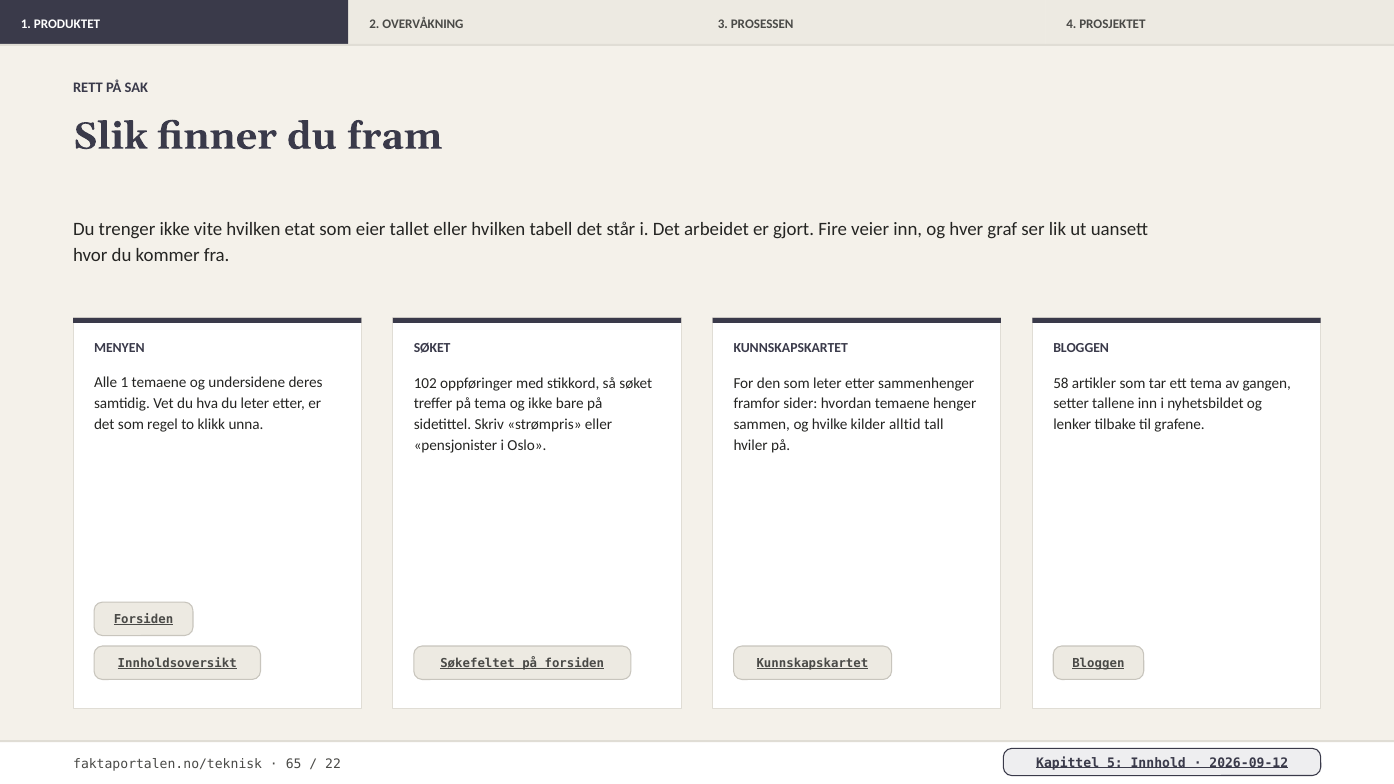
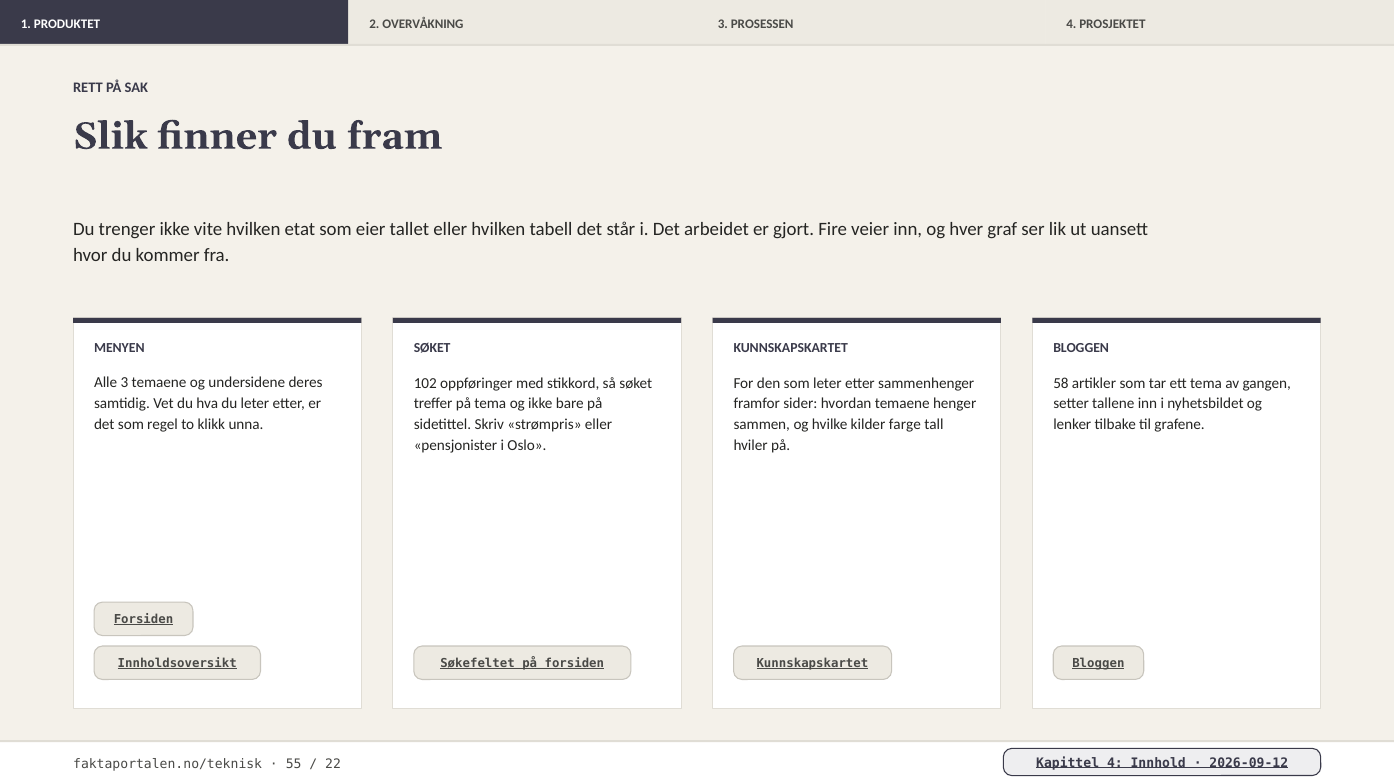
Alle 1: 1 -> 3 (125, 383)
alltid: alltid -> farge (905, 425)
65: 65 -> 55 (294, 764)
Kapittel 5: 5 -> 4 (1115, 763)
